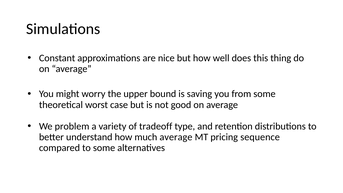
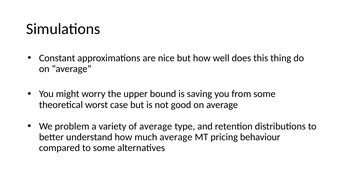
of tradeoff: tradeoff -> average (156, 126)
sequence: sequence -> behaviour (260, 137)
